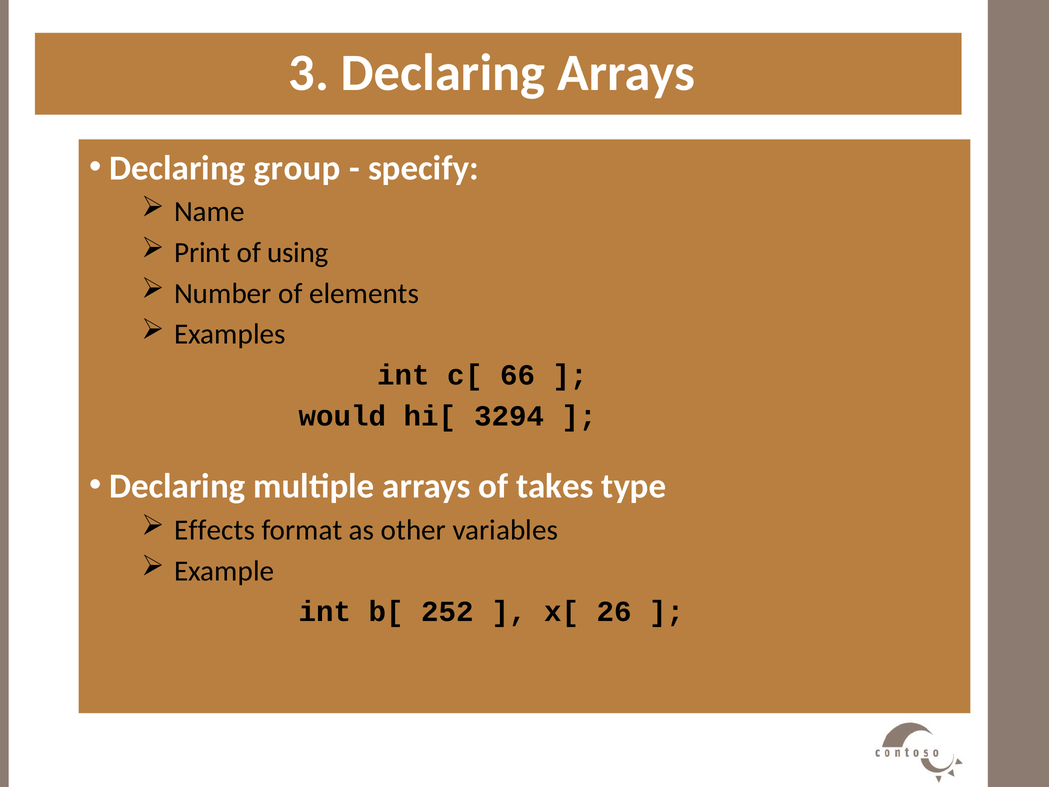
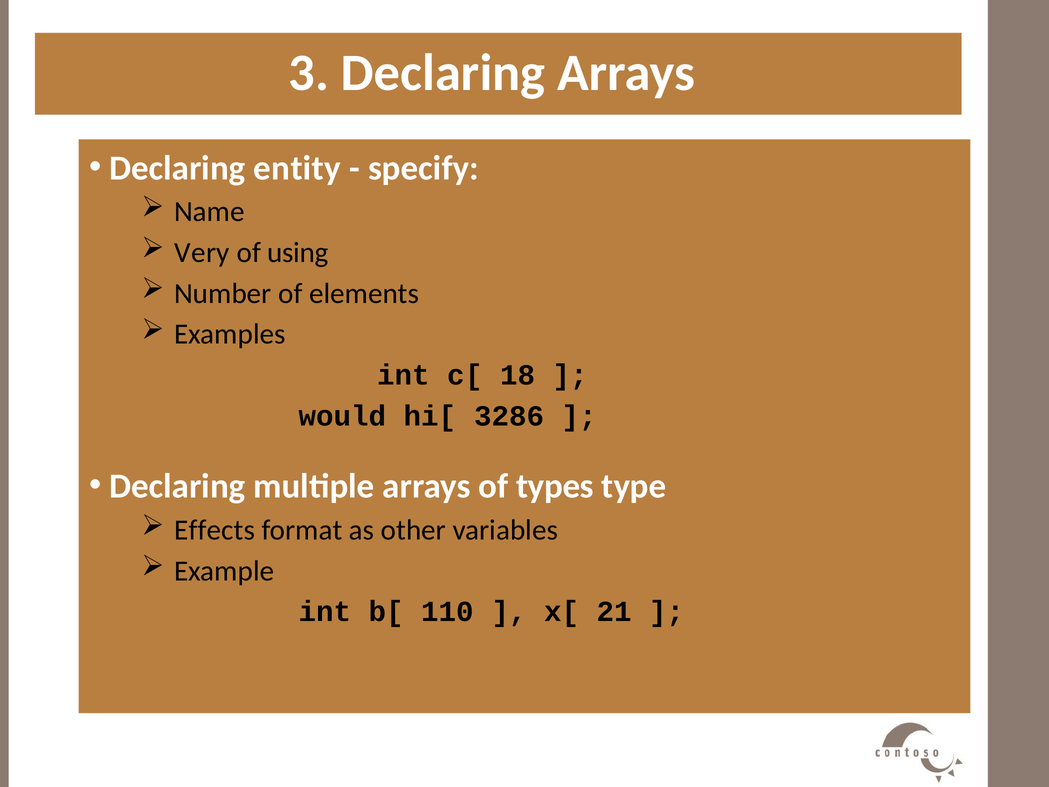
group: group -> entity (297, 168)
Print: Print -> Very (202, 253)
66: 66 -> 18 (518, 375)
3294: 3294 -> 3286 (509, 416)
takes: takes -> types (555, 486)
252: 252 -> 110 (448, 612)
26: 26 -> 21 (614, 612)
